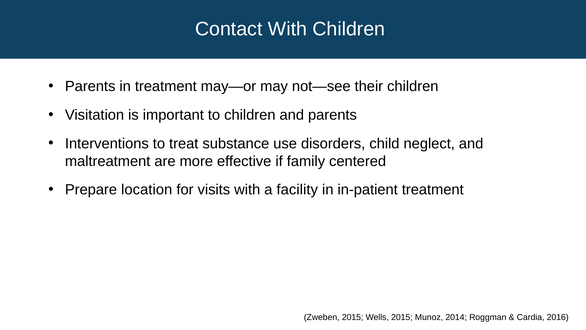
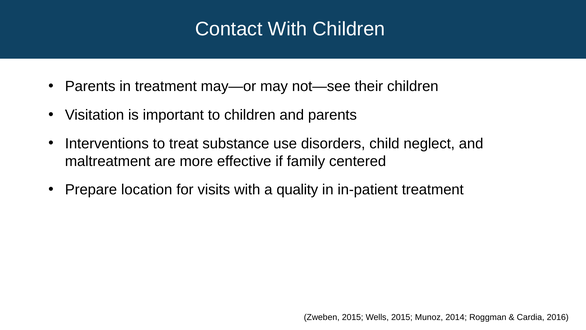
facility: facility -> quality (297, 190)
